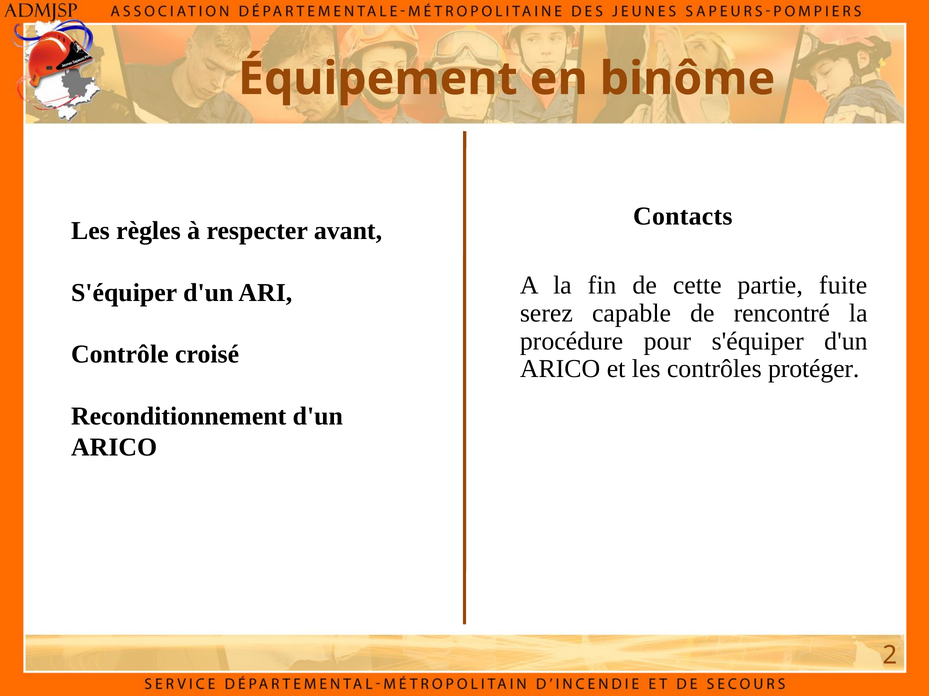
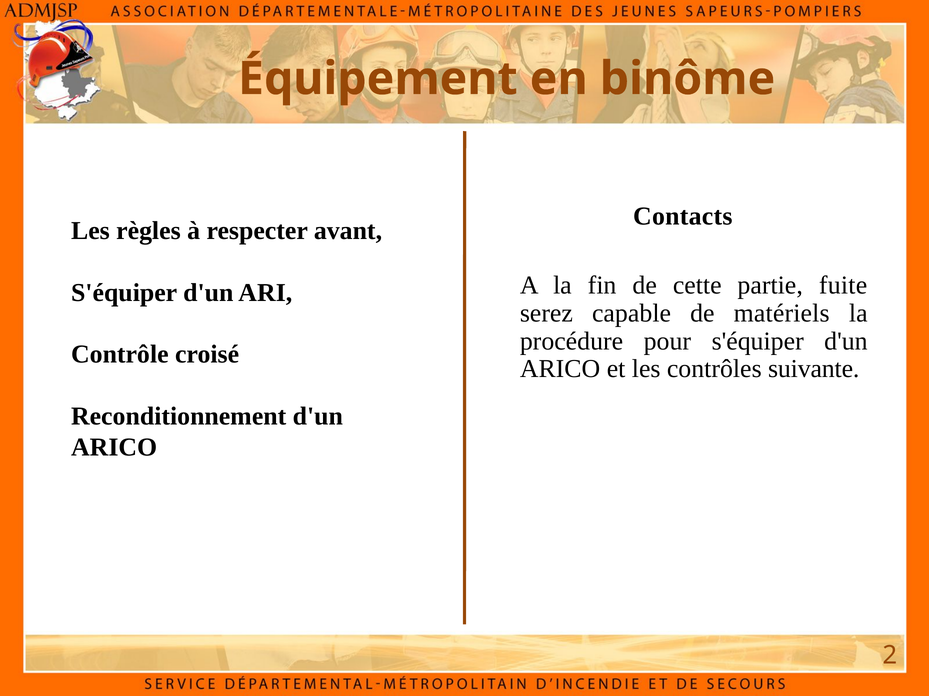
rencontré: rencontré -> matériels (782, 314)
protéger: protéger -> suivante (814, 369)
